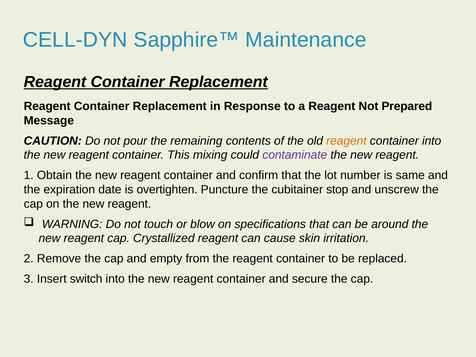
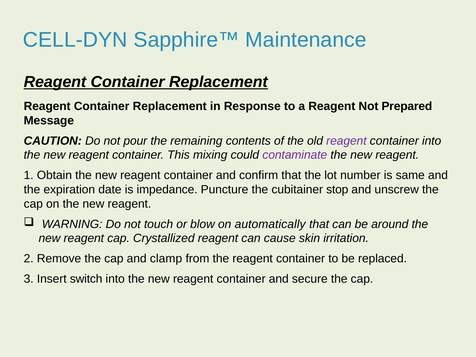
reagent colour: orange -> purple (346, 141)
overtighten: overtighten -> impedance (167, 190)
specifications: specifications -> automatically (270, 224)
empty: empty -> clamp (166, 259)
